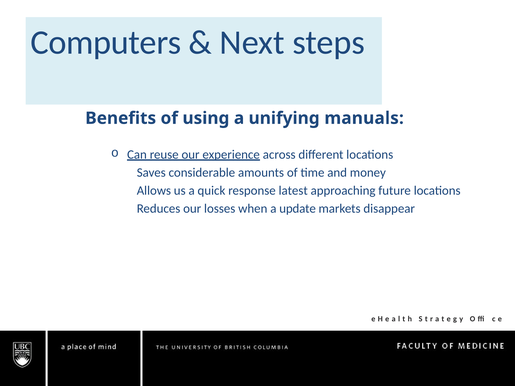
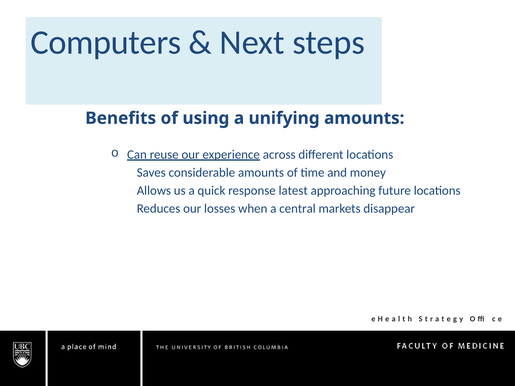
unifying manuals: manuals -> amounts (364, 118)
update: update -> central (298, 209)
